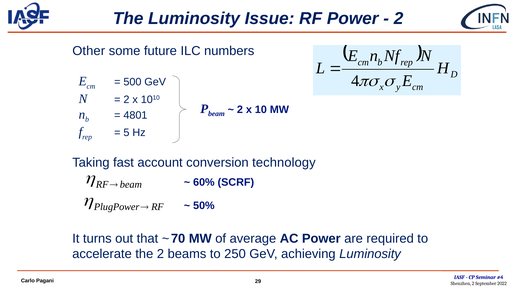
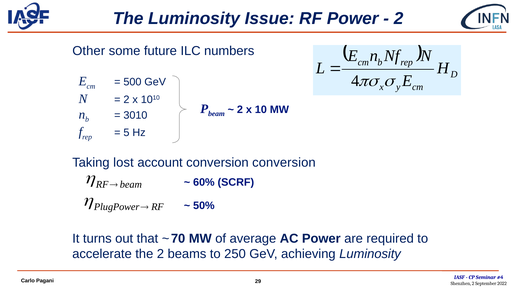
4801: 4801 -> 3010 (135, 115)
fast: fast -> lost (123, 163)
conversion technology: technology -> conversion (284, 163)
